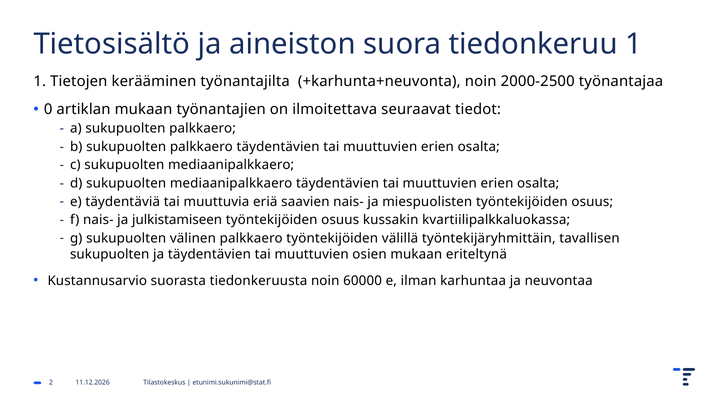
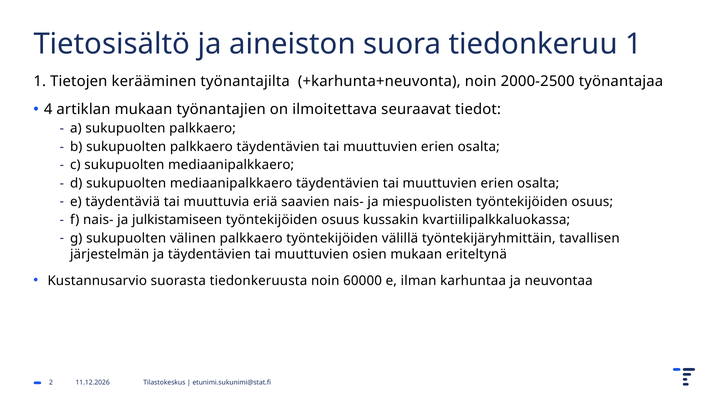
0: 0 -> 4 (48, 109)
sukupuolten: sukupuolten -> järjestelmän (110, 254)
